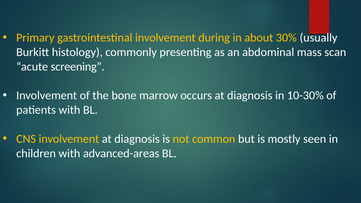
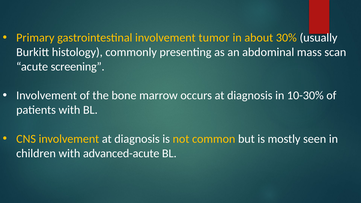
during: during -> tumor (214, 38)
advanced-areas: advanced-areas -> advanced-acute (121, 153)
